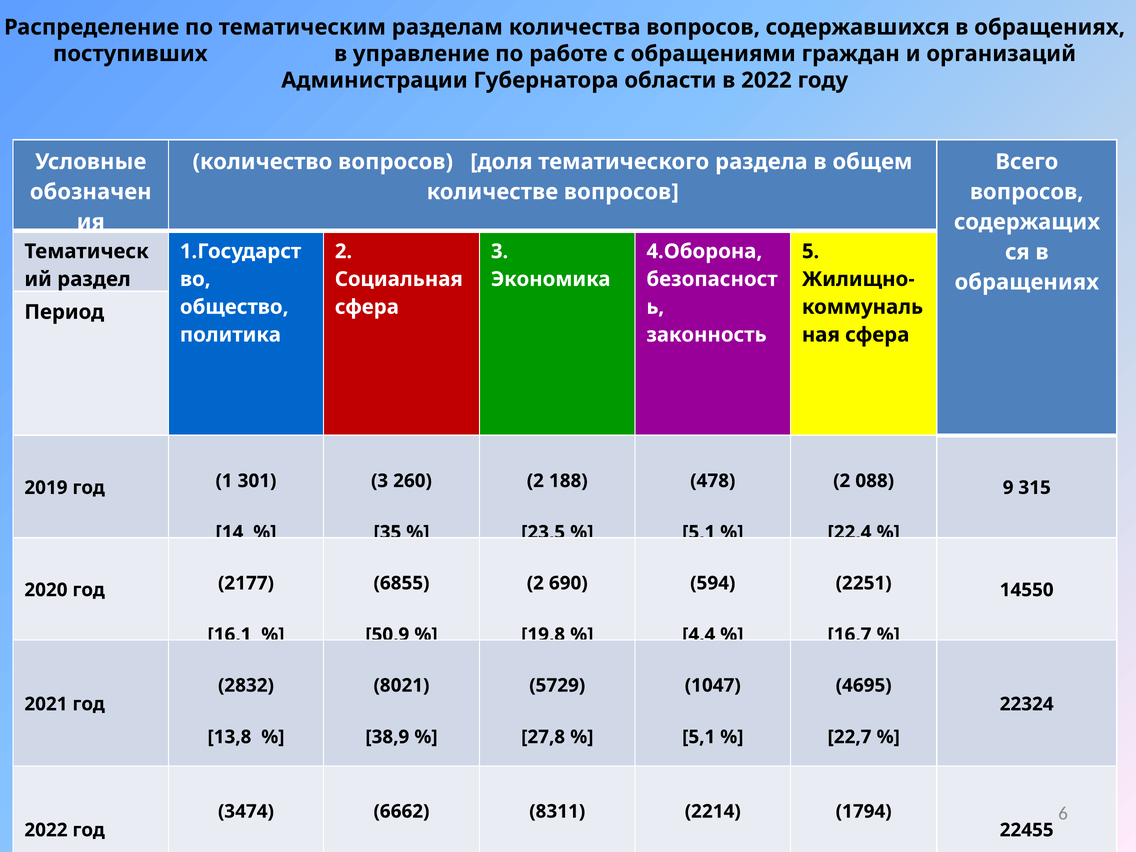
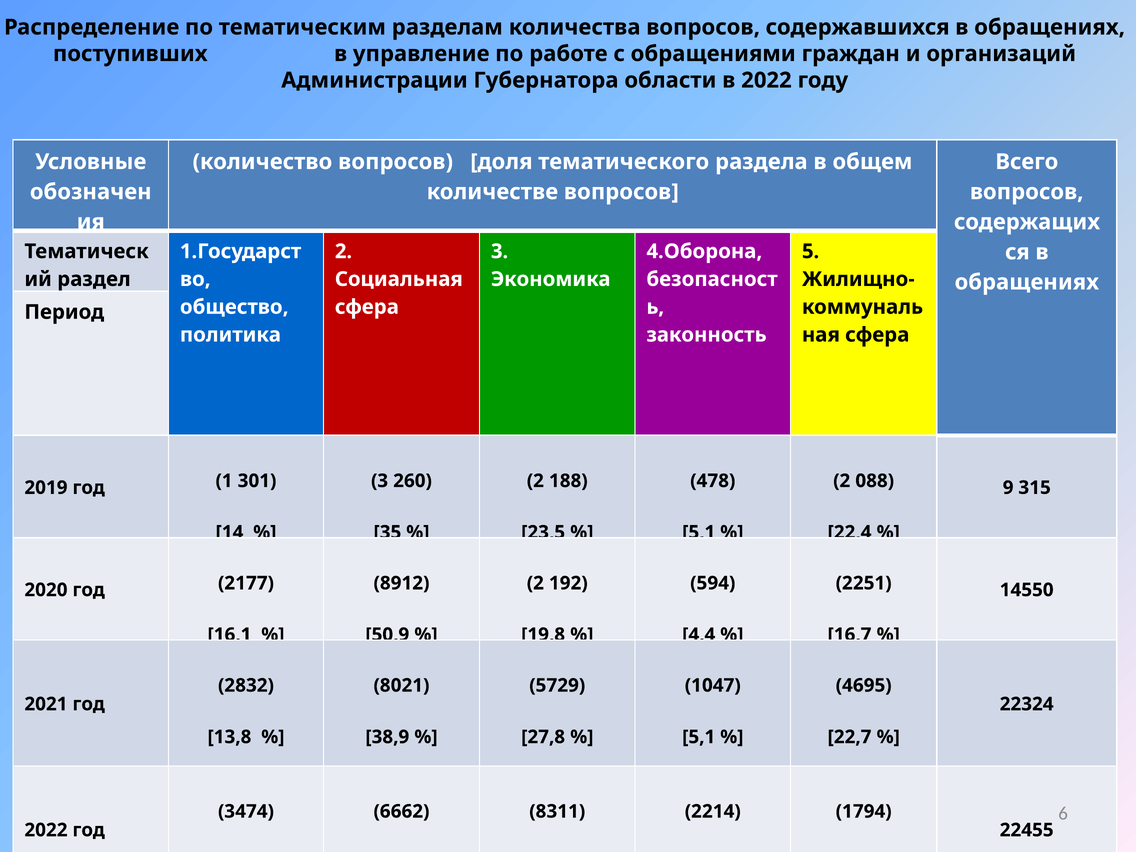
6855: 6855 -> 8912 (401, 583)
690: 690 -> 192 (568, 583)
